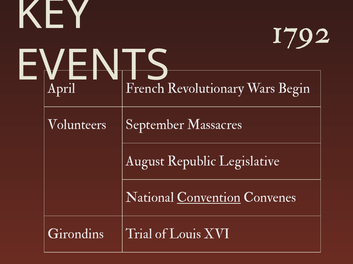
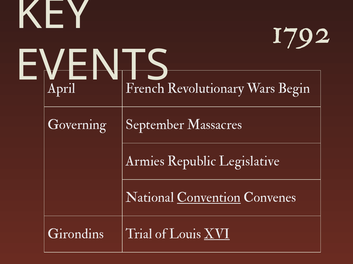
Volunteers: Volunteers -> Governing (77, 125)
August: August -> Armies (145, 162)
XVI underline: none -> present (217, 234)
